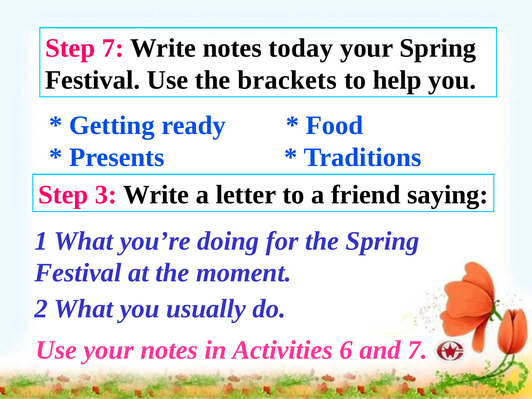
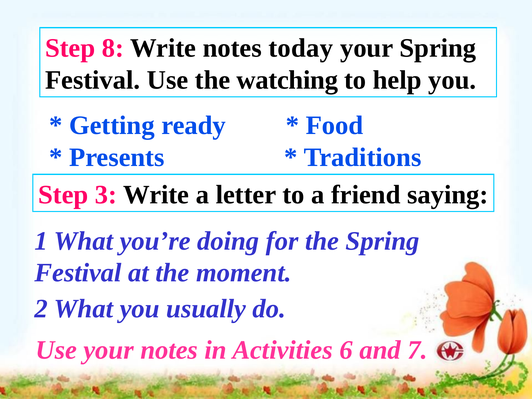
Step 7: 7 -> 8 (113, 48)
brackets: brackets -> watching (287, 80)
